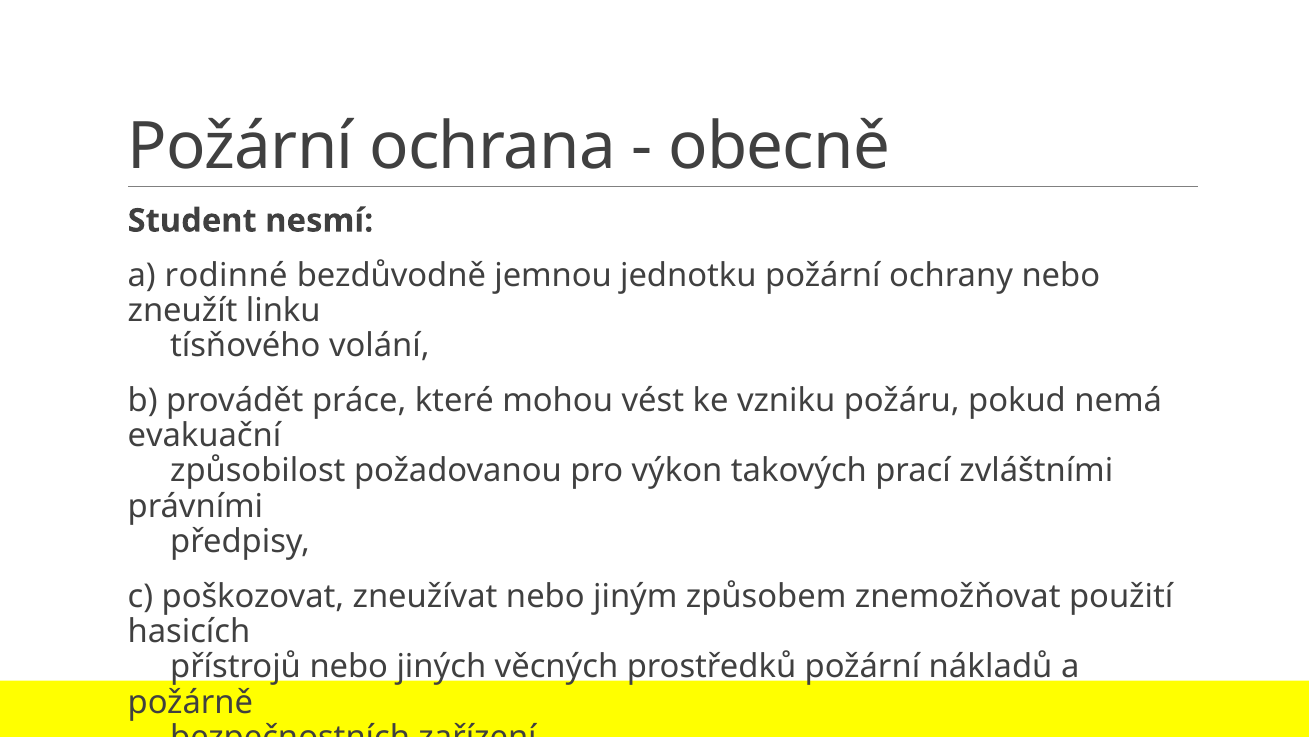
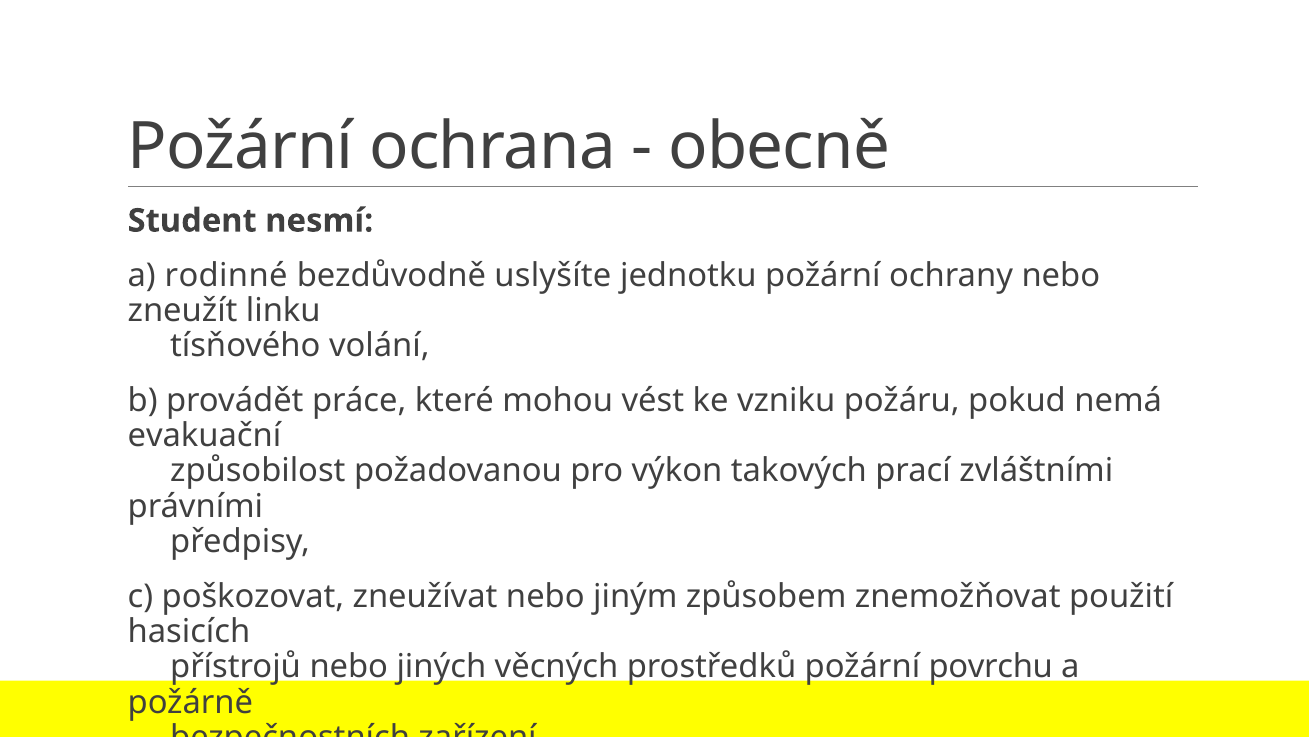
jemnou: jemnou -> uslyšíte (553, 275)
nákladů: nákladů -> povrchu (991, 666)
